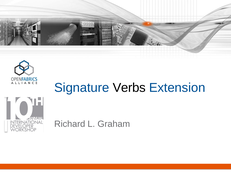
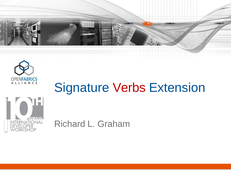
Verbs colour: black -> red (129, 88)
